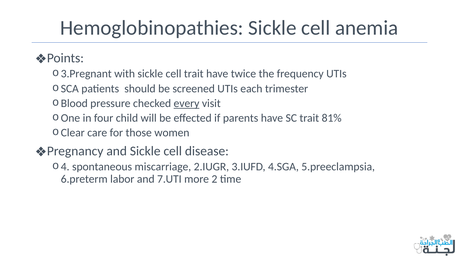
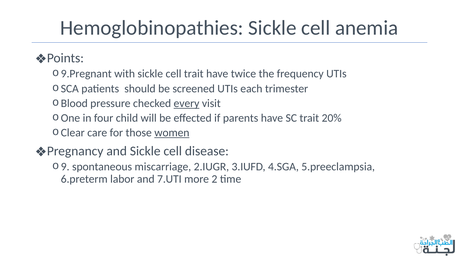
3.Pregnant: 3.Pregnant -> 9.Pregnant (86, 74)
81%: 81% -> 20% (332, 118)
women underline: none -> present (172, 133)
4: 4 -> 9 (65, 167)
